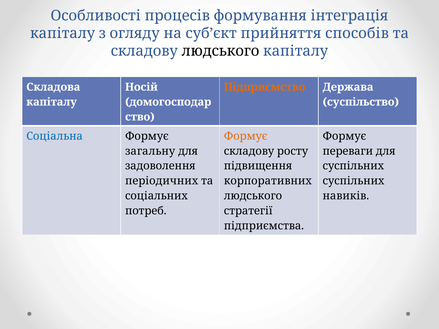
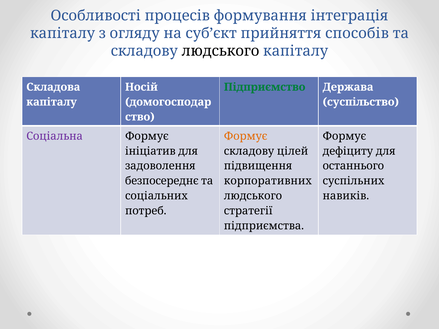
Підприємство colour: orange -> green (265, 87)
Соціальна colour: blue -> purple (55, 136)
загальну: загальну -> ініціатив (150, 151)
росту: росту -> цілей (293, 151)
переваги: переваги -> дефіциту (348, 151)
суспільних: суспільних -> останнього (353, 166)
періодичних: періодичних -> безпосереднє (162, 181)
